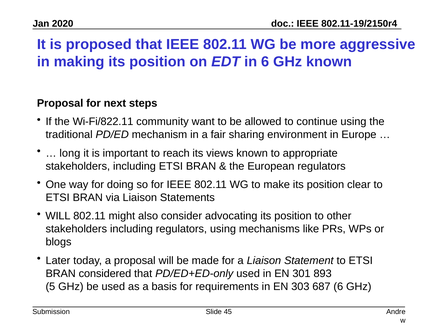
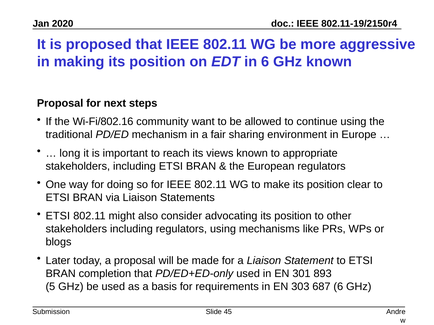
Wi-Fi/822.11: Wi-Fi/822.11 -> Wi-Fi/802.16 (103, 122)
WILL: WILL -> ETSI (58, 216)
considered: considered -> completion (105, 274)
